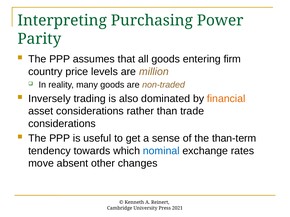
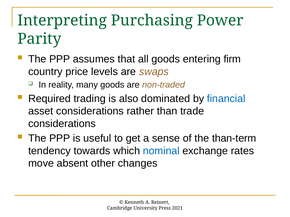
million: million -> swaps (154, 72)
Inversely: Inversely -> Required (50, 99)
financial colour: orange -> blue (226, 99)
